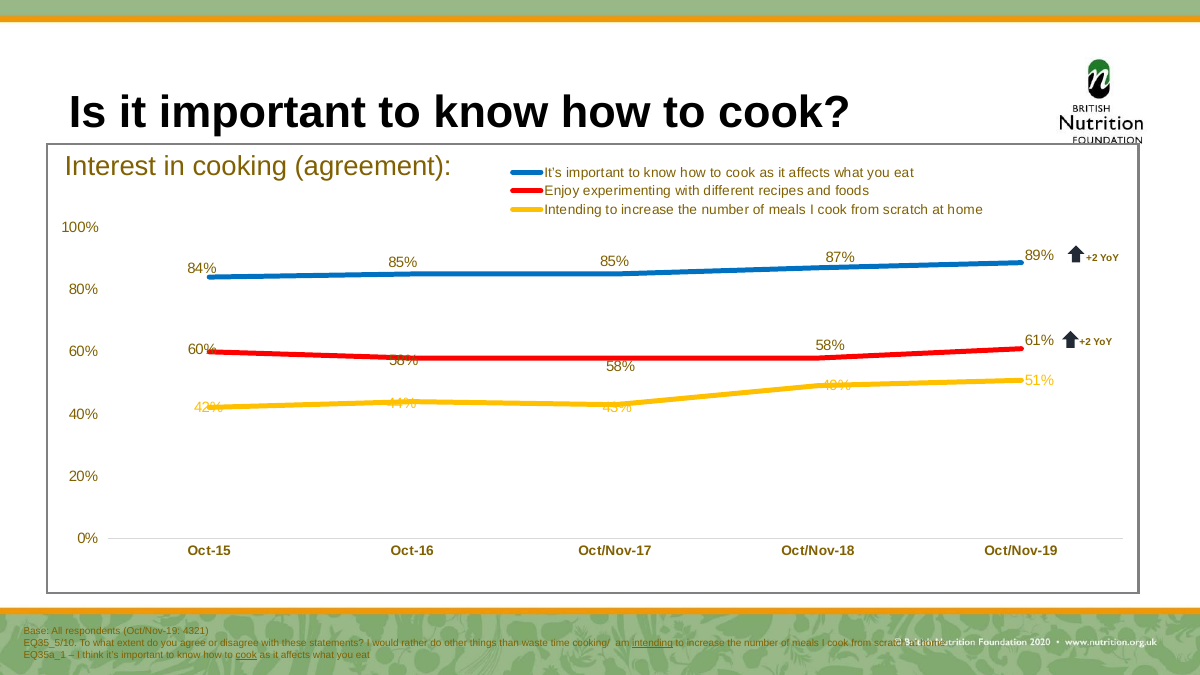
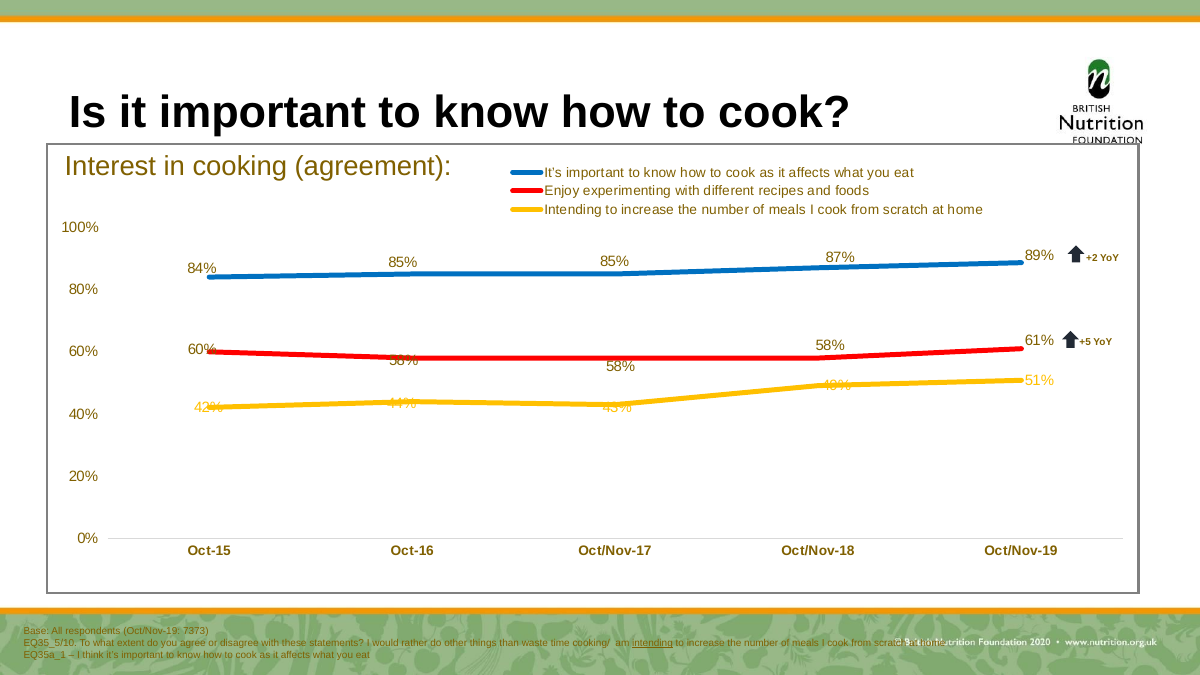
+2: +2 -> +5 (1085, 342)
4321: 4321 -> 7373 (196, 631)
cook underline: present -> none (246, 655)
